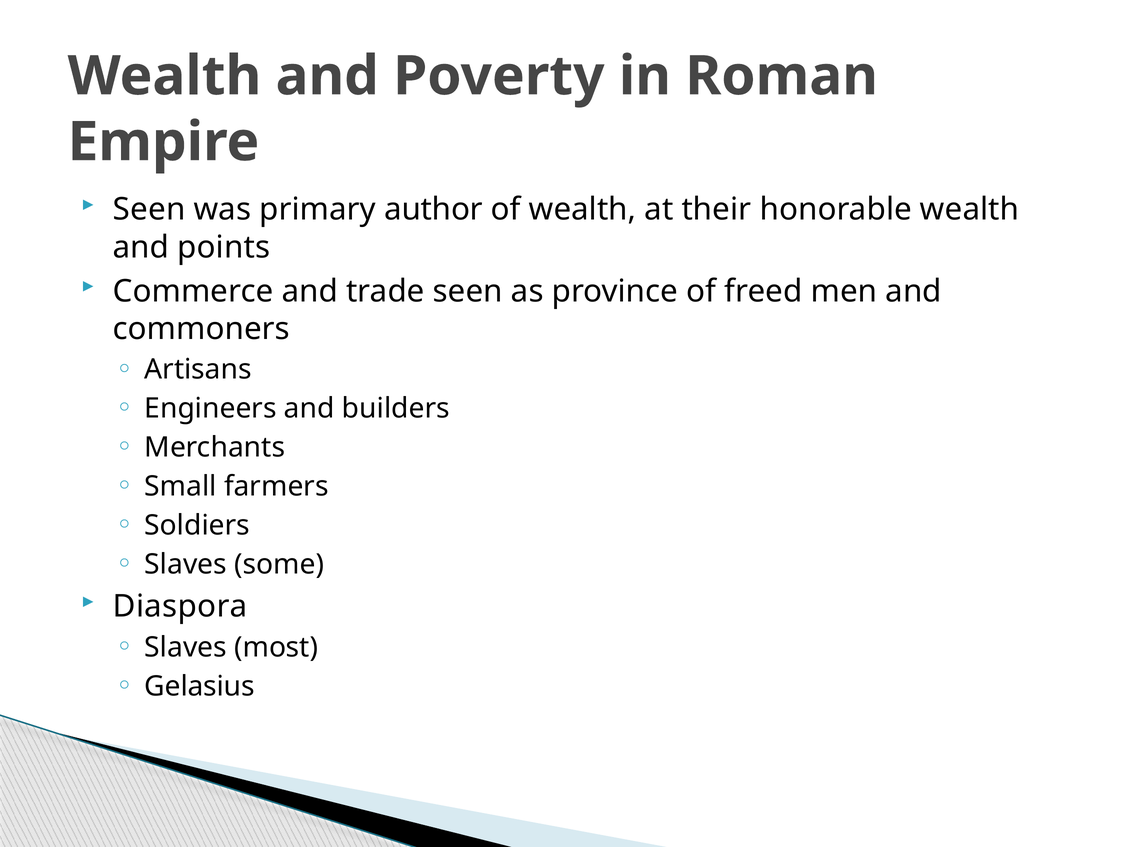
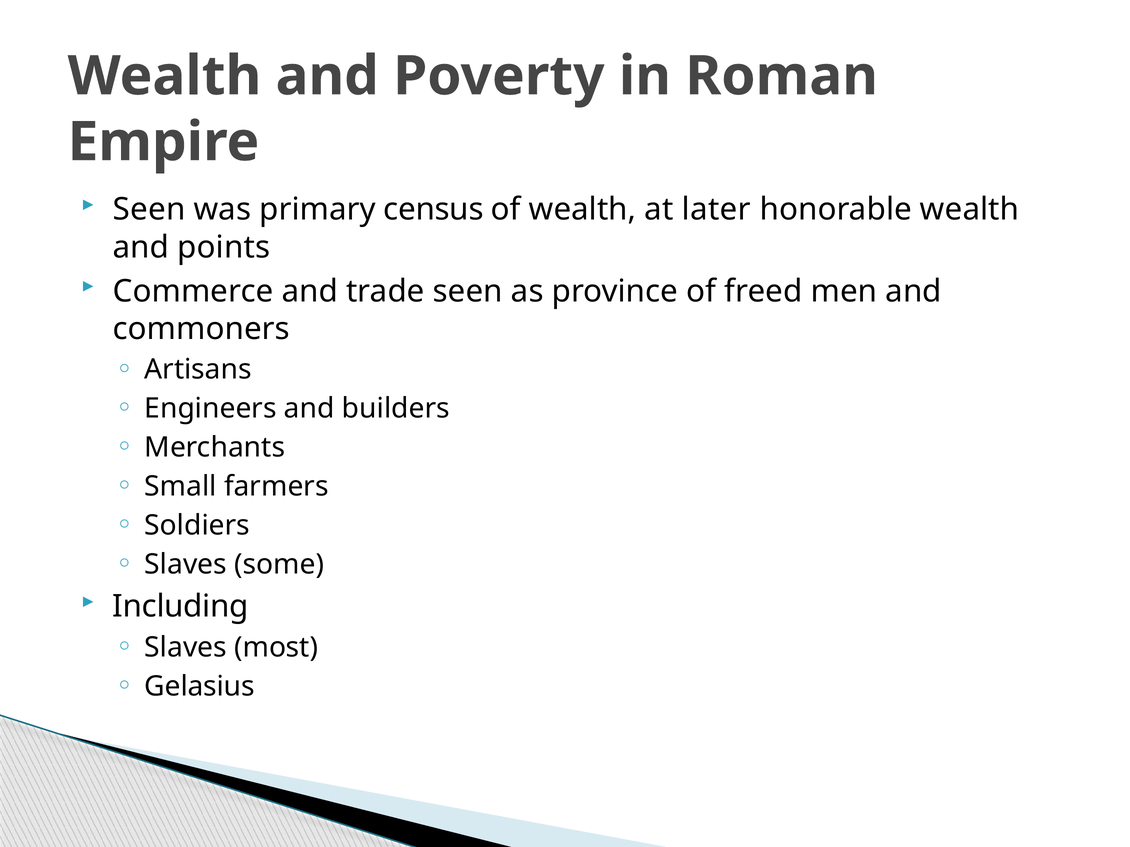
author: author -> census (434, 210)
their: their -> later (716, 210)
Diaspora: Diaspora -> Including (180, 607)
